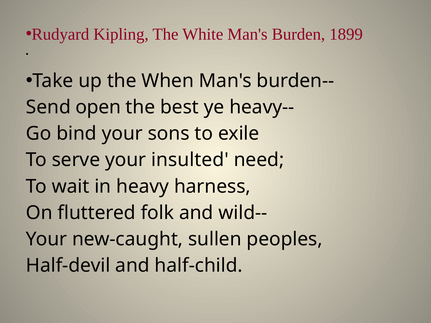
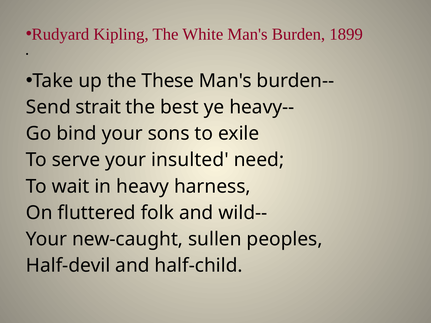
When: When -> These (168, 81)
open: open -> strait (98, 107)
